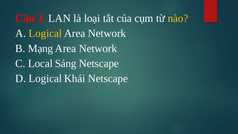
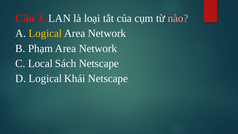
nào colour: yellow -> pink (178, 18)
Mạng: Mạng -> Phạm (40, 48)
Sáng: Sáng -> Sách (66, 63)
